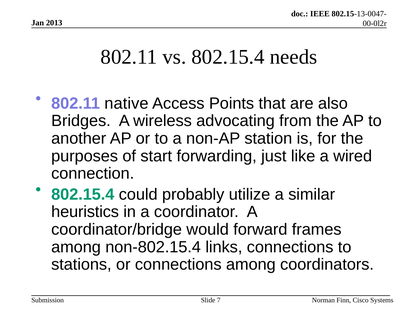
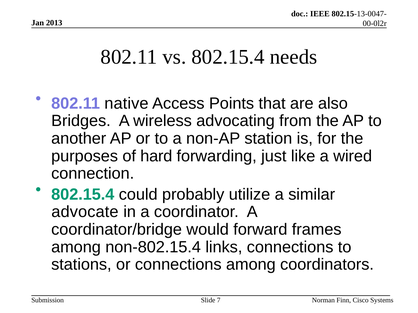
start: start -> hard (156, 156)
heuristics: heuristics -> advocate (85, 212)
